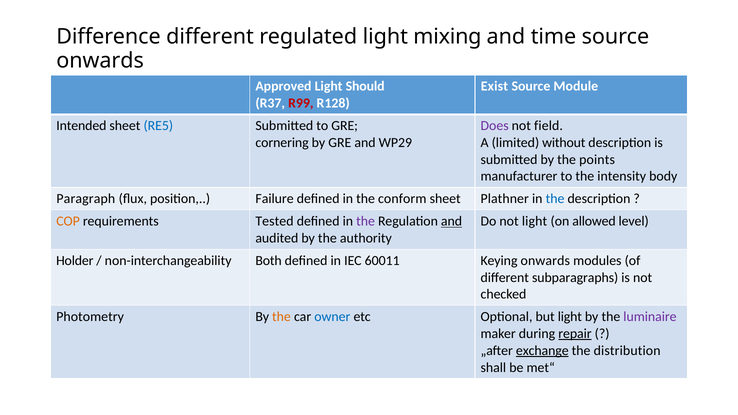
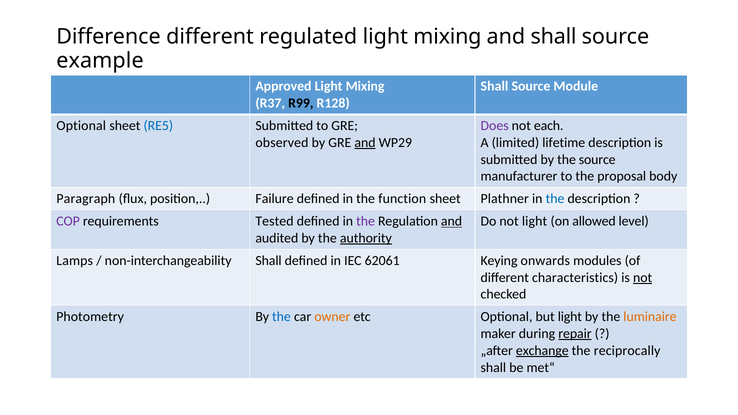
and time: time -> shall (554, 37)
onwards: onwards -> example (100, 60)
Approved Light Should: Should -> Mixing (365, 86)
Exist: Exist -> Shall (494, 86)
R99 colour: red -> black (301, 103)
Intended: Intended -> Optional (81, 126)
field: field -> each (549, 126)
cornering: cornering -> observed (282, 143)
and underline: none -> present (365, 143)
without: without -> lifetime (564, 143)
the points: points -> source (597, 160)
intensity: intensity -> proposal (622, 176)
conform: conform -> function (402, 199)
COP colour: orange -> purple (68, 221)
authority underline: none -> present (366, 238)
Holder: Holder -> Lamps (75, 261)
non-interchangeability Both: Both -> Shall (269, 261)
60011: 60011 -> 62061 (382, 261)
subparagraphs: subparagraphs -> characteristics (575, 278)
not underline: none -> present (643, 278)
the colour: orange -> blue (281, 317)
owner colour: blue -> orange (332, 317)
luminaire colour: purple -> orange (650, 317)
distribution: distribution -> reciprocally (627, 351)
